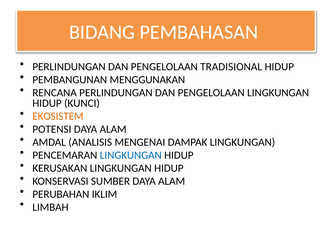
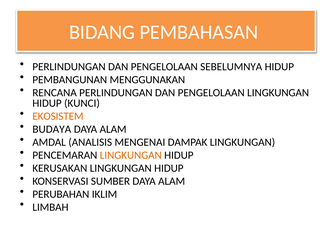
TRADISIONAL: TRADISIONAL -> SEBELUMNYA (231, 67)
POTENSI: POTENSI -> BUDAYA (52, 129)
LINGKUNGAN colour: blue -> orange (131, 155)
